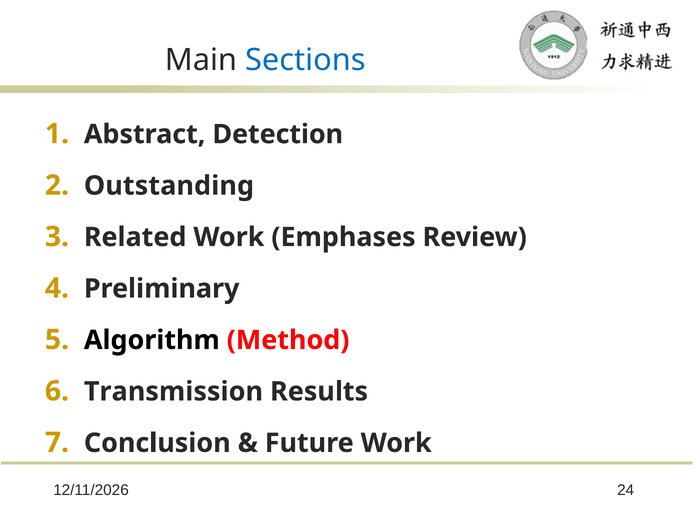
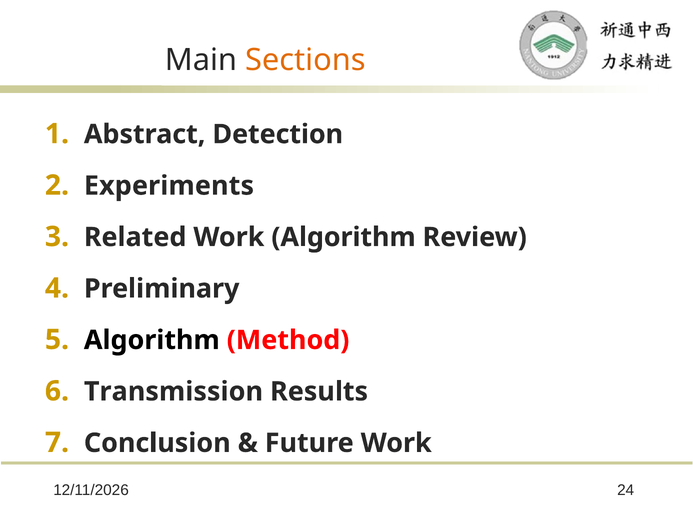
Sections colour: blue -> orange (305, 60)
Outstanding: Outstanding -> Experiments (169, 186)
Work Emphases: Emphases -> Algorithm (344, 237)
